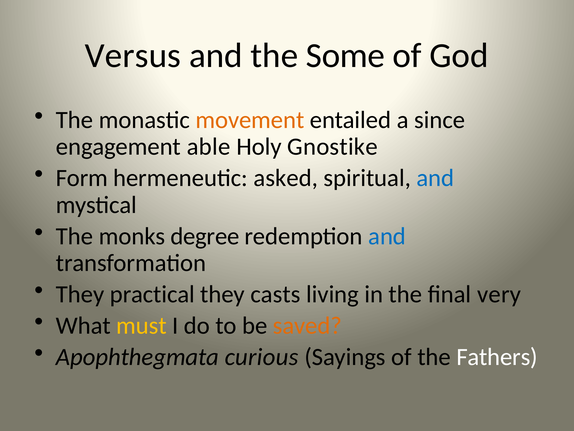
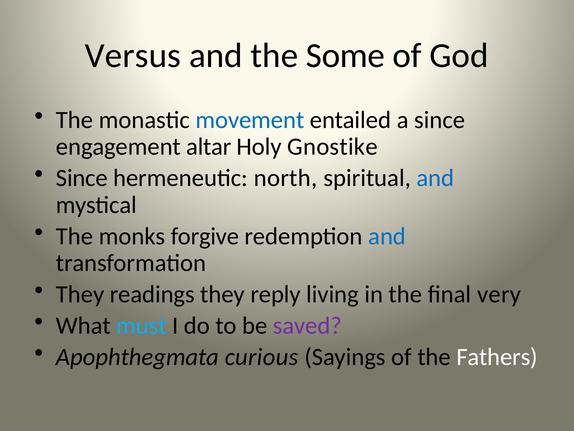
movement colour: orange -> blue (250, 120)
able: able -> altar (209, 147)
Form: Form -> Since (82, 178)
asked: asked -> north (286, 178)
degree: degree -> forgive (205, 236)
practical: practical -> readings (152, 294)
casts: casts -> reply (276, 294)
must colour: yellow -> light blue (142, 325)
saved colour: orange -> purple (307, 325)
